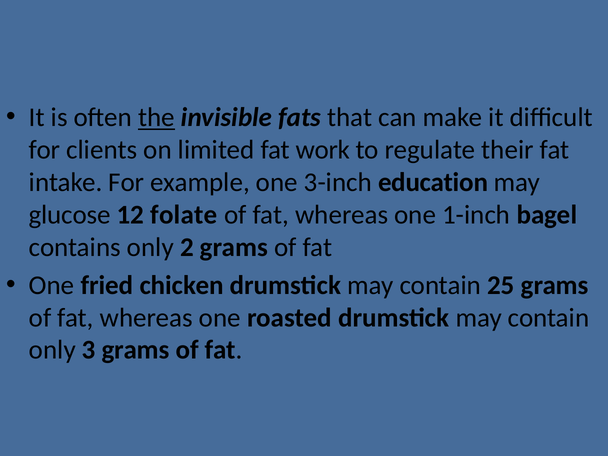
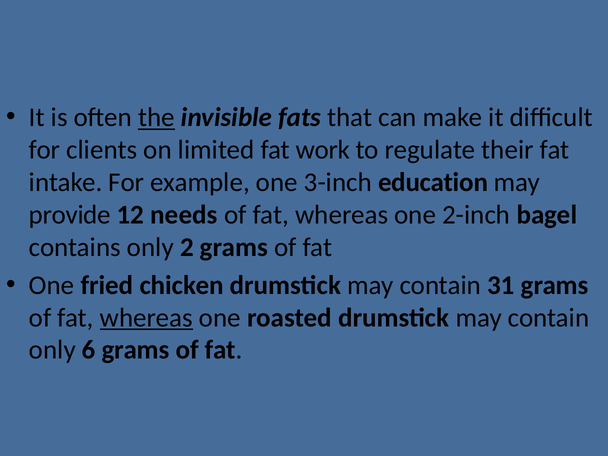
glucose: glucose -> provide (70, 215)
folate: folate -> needs (184, 215)
1-inch: 1-inch -> 2-inch (476, 215)
25: 25 -> 31 (501, 285)
whereas underline: none -> present (146, 318)
3: 3 -> 6 (89, 350)
